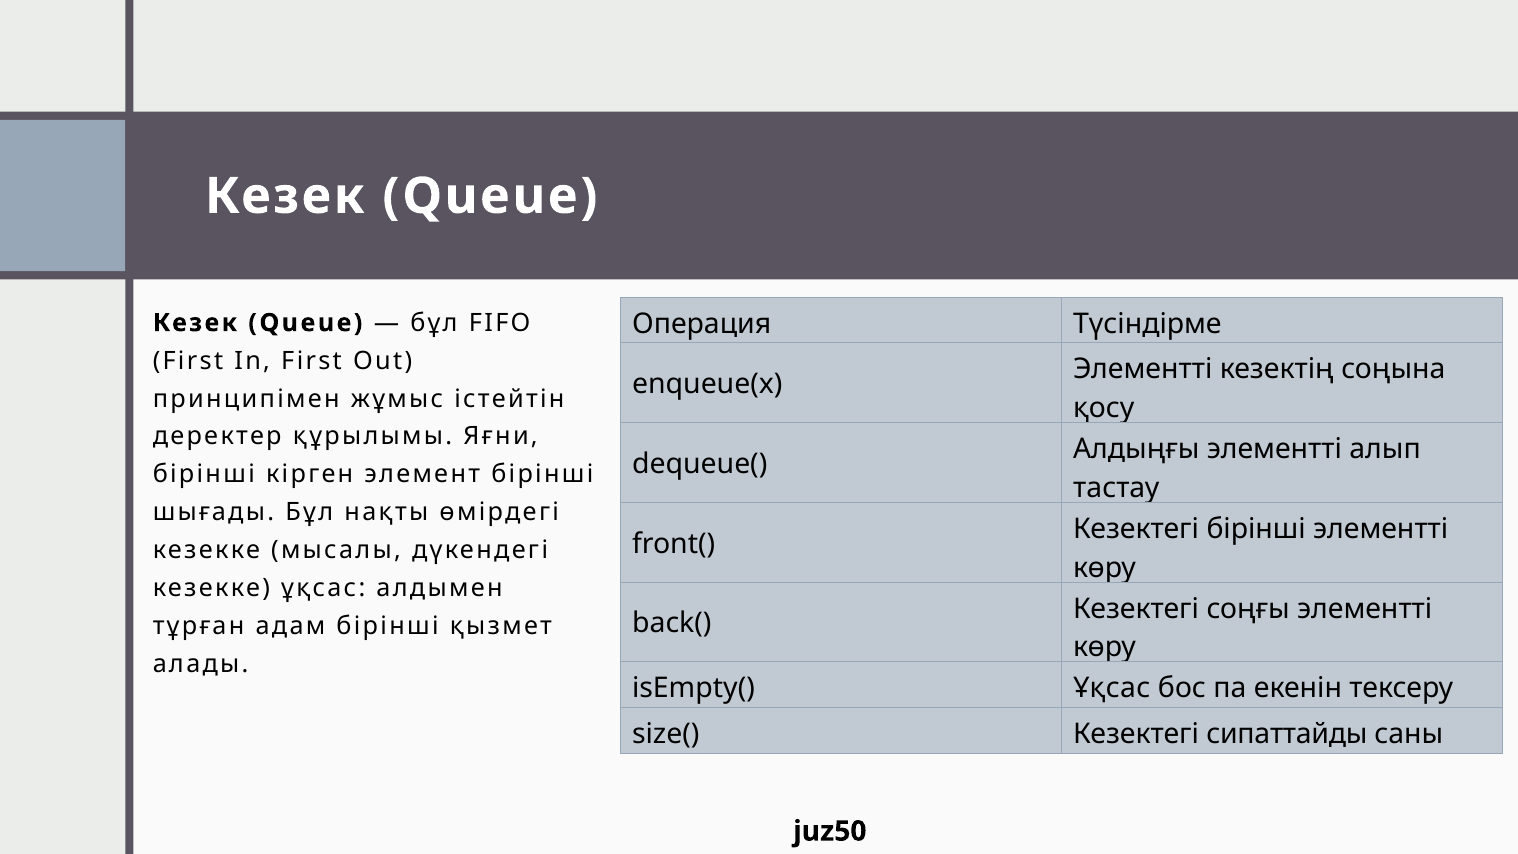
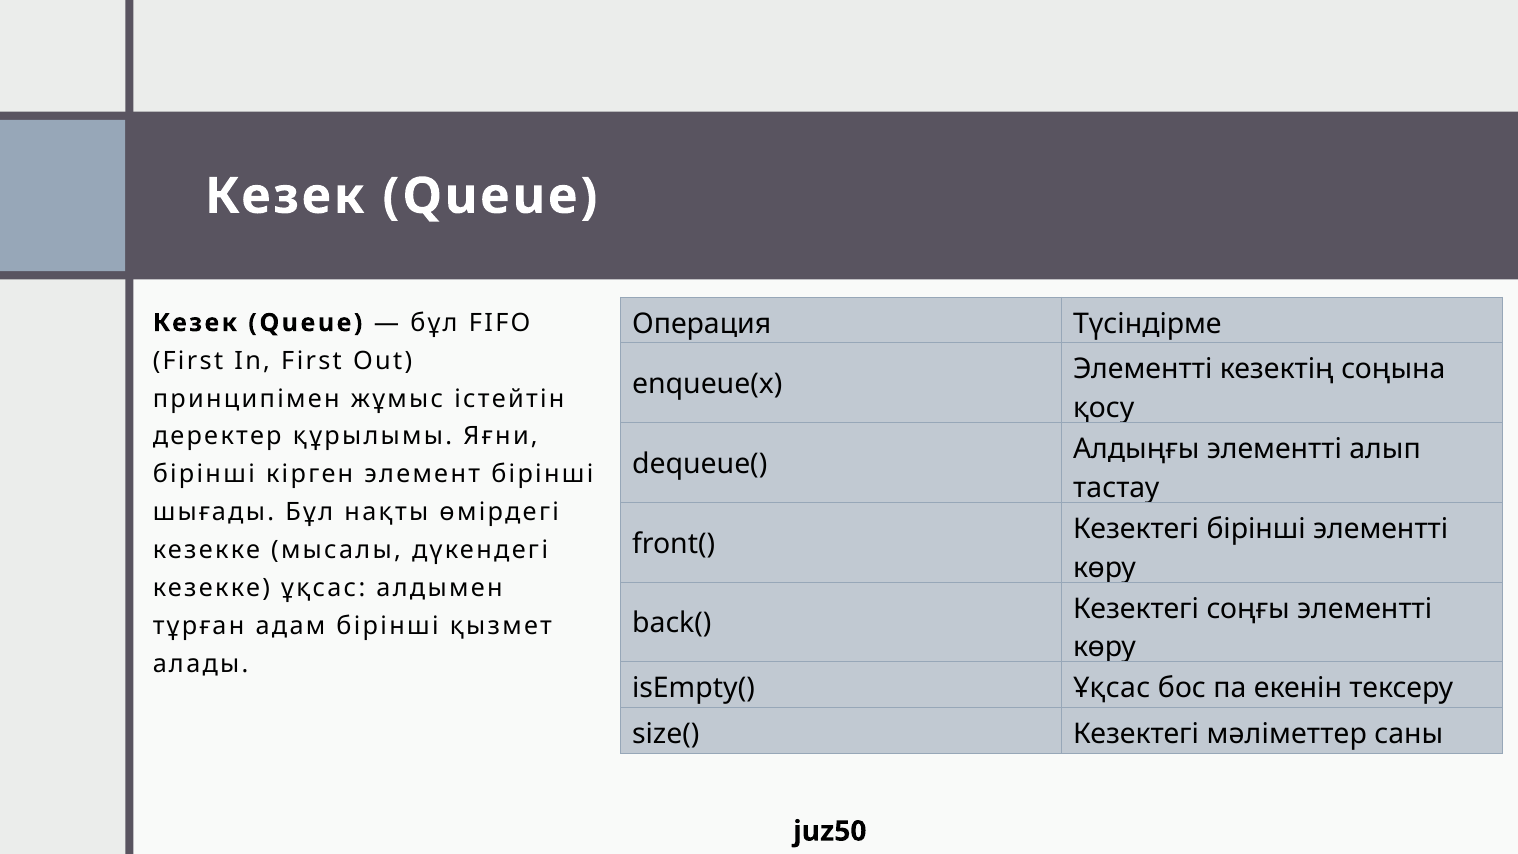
сипаттайды: сипаттайды -> мәліметтер (1287, 734)
